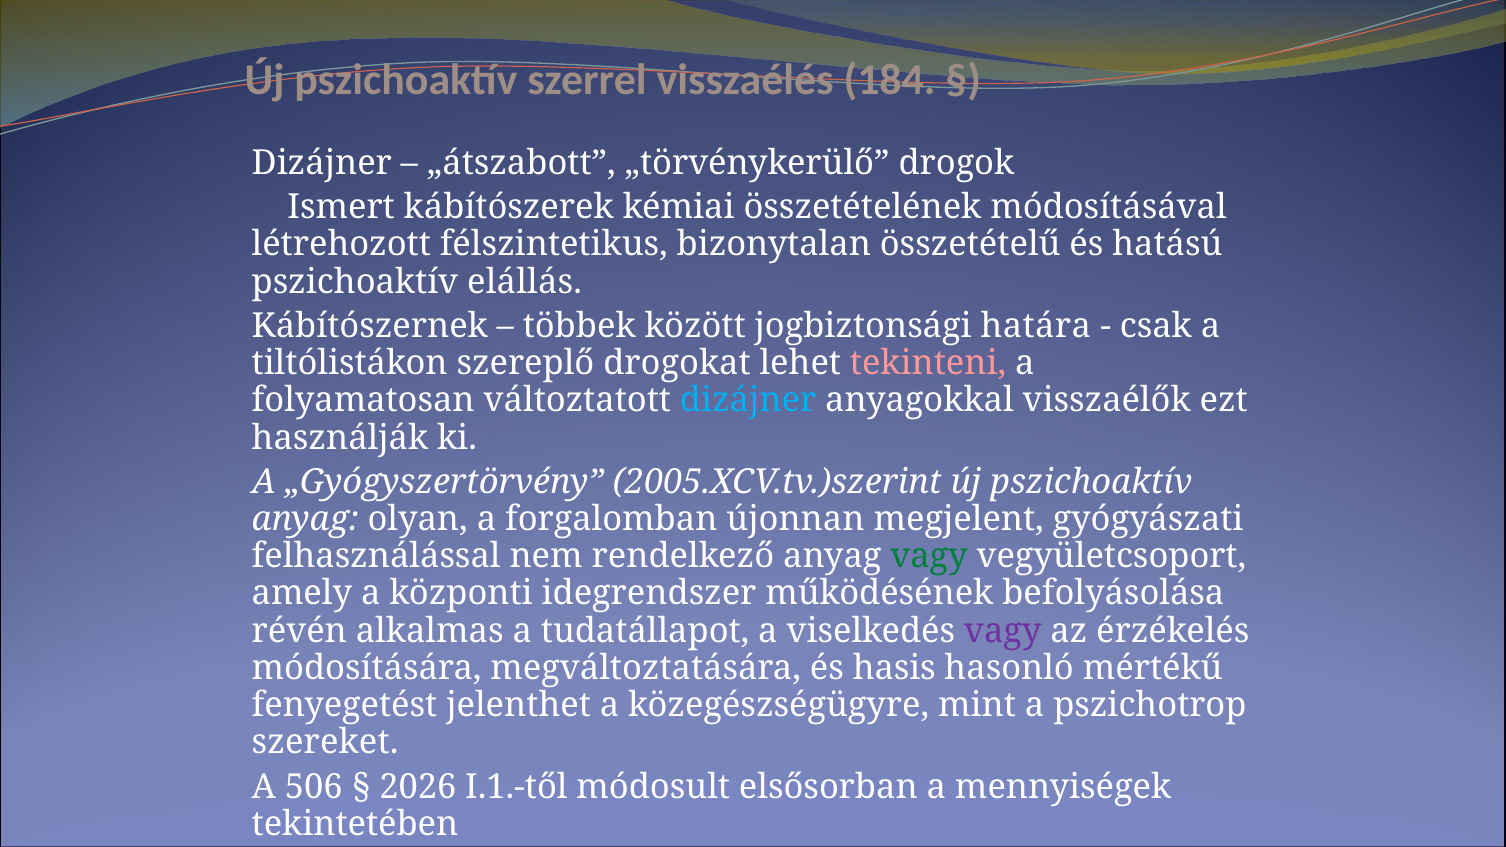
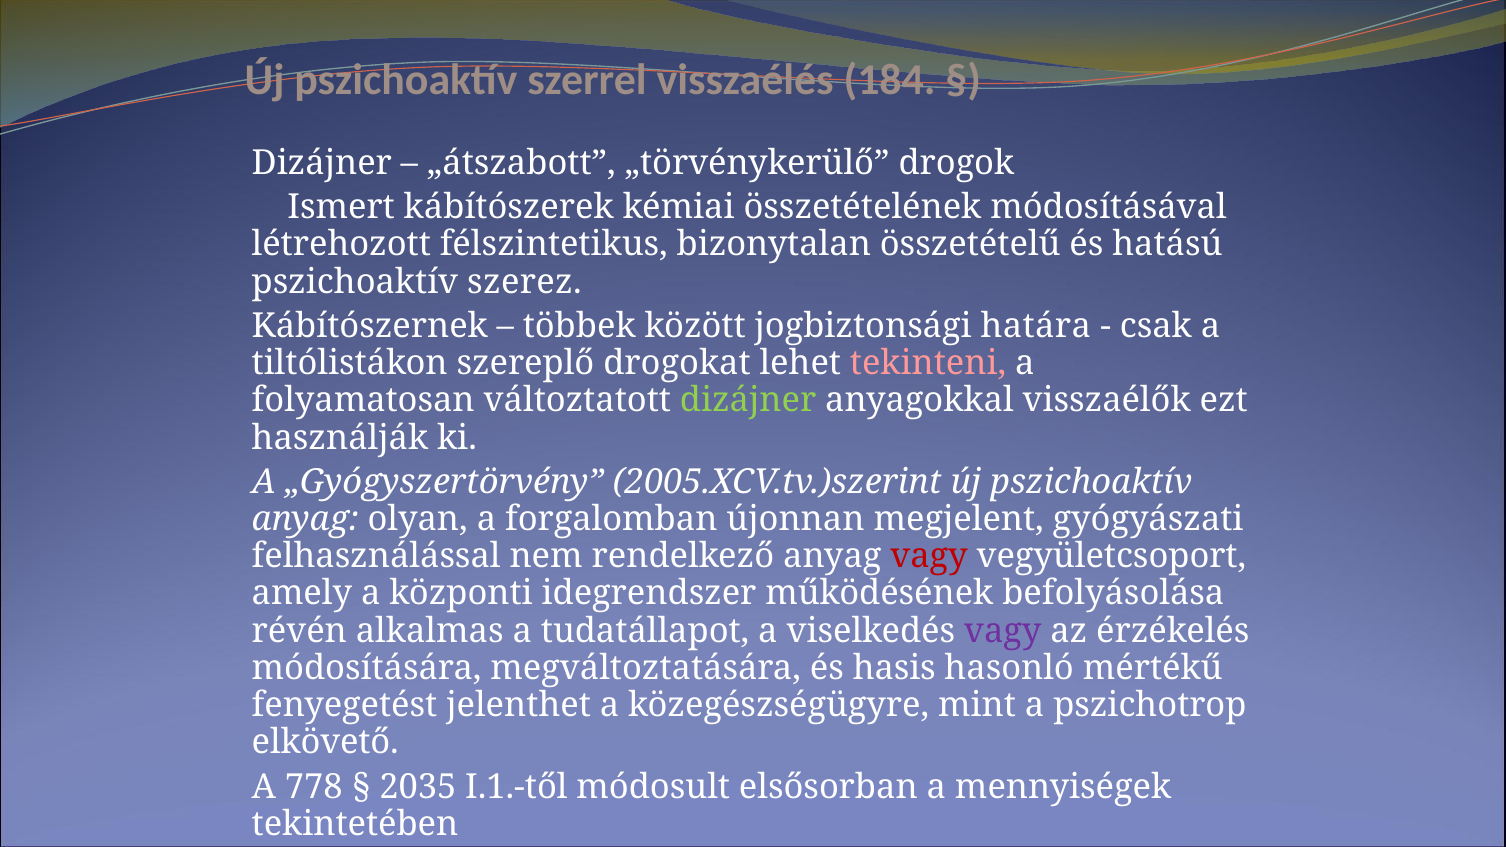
elállás: elállás -> szerez (524, 282)
dizájner colour: light blue -> light green (748, 400)
vagy colour: green -> red (929, 556)
szereket: szereket -> elkövető (325, 743)
506: 506 -> 778 (314, 787)
2026: 2026 -> 2035 (418, 787)
